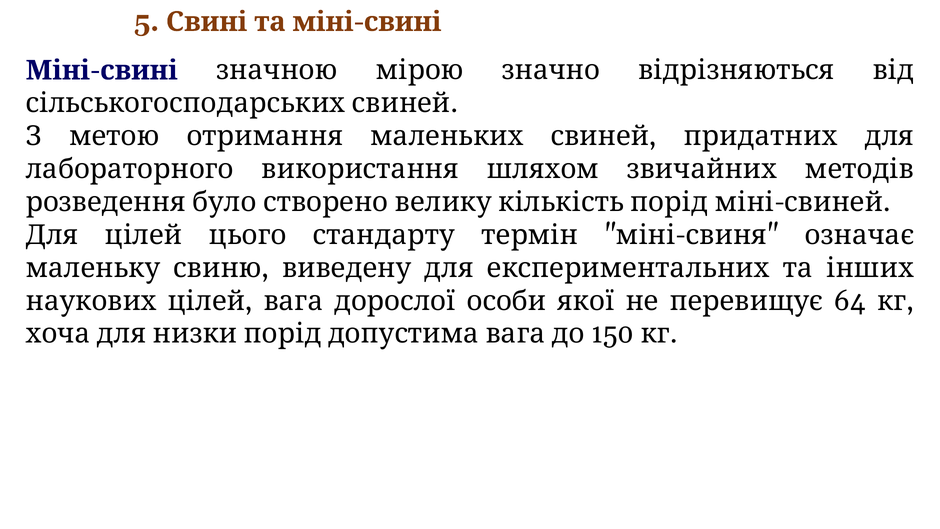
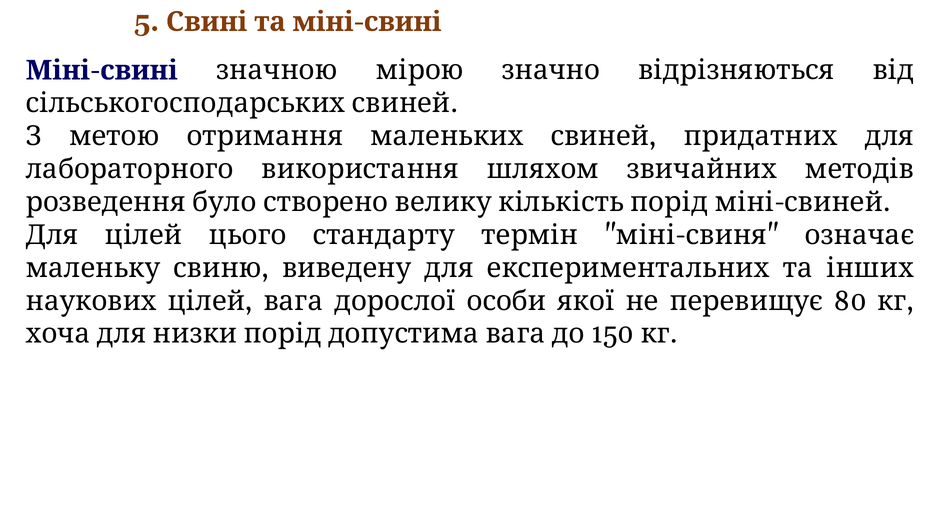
64: 64 -> 80 (850, 301)
